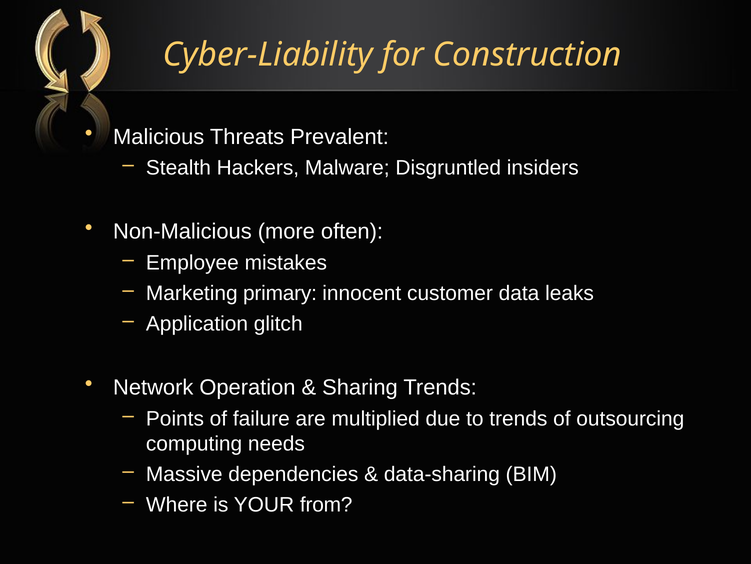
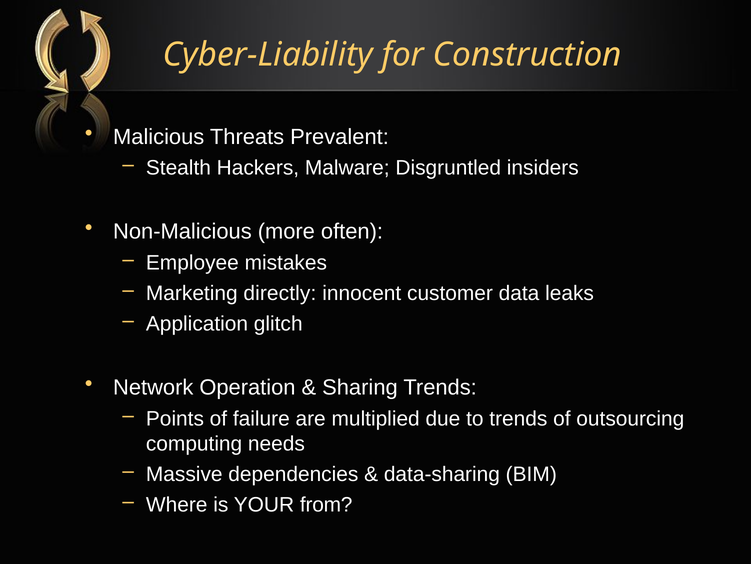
primary: primary -> directly (280, 293)
